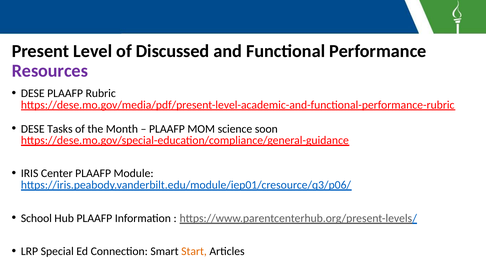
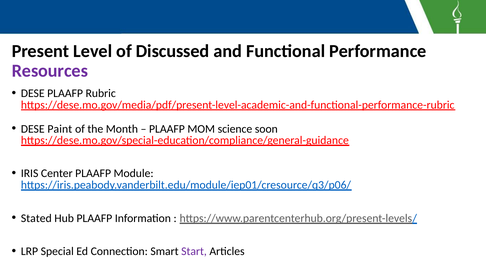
Tasks: Tasks -> Paint (60, 129)
School: School -> Stated (36, 218)
Start colour: orange -> purple (194, 251)
